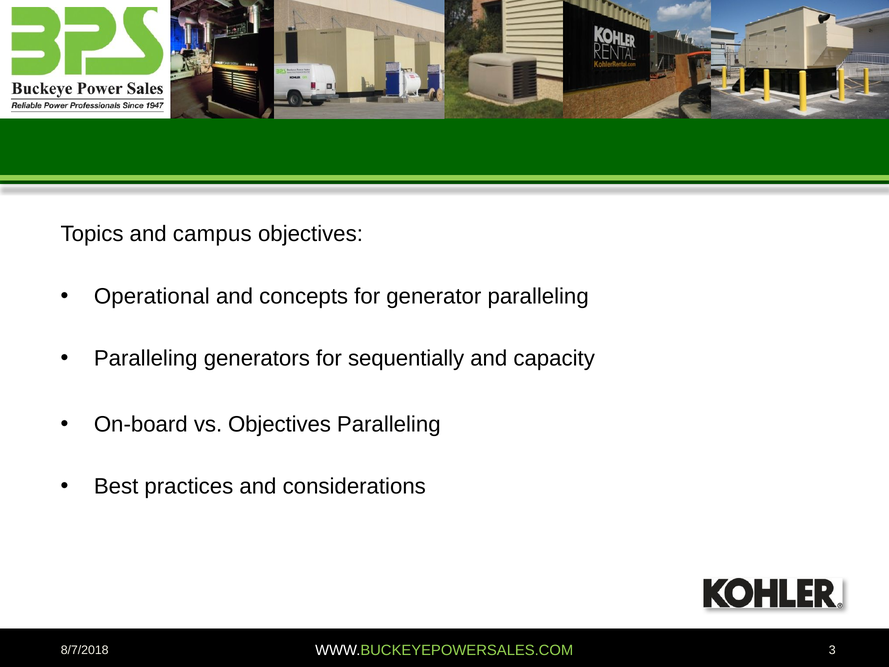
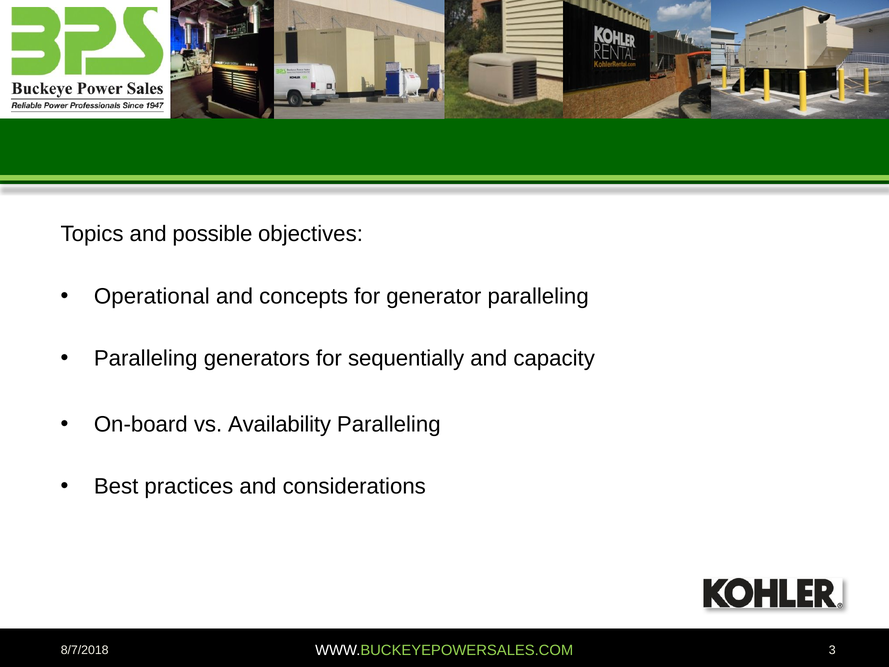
campus: campus -> possible (212, 234)
vs Objectives: Objectives -> Availability (280, 424)
